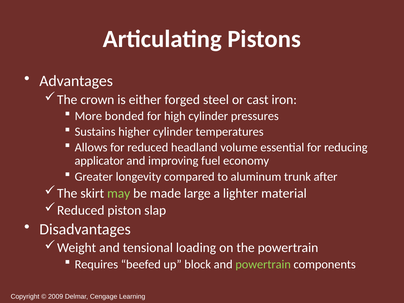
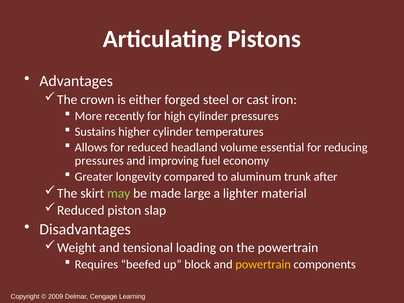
bonded: bonded -> recently (125, 116)
applicator: applicator -> pressures (99, 161)
powertrain colour: light green -> yellow (263, 264)
